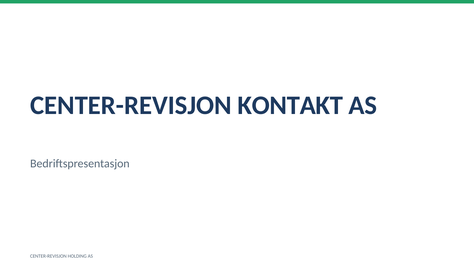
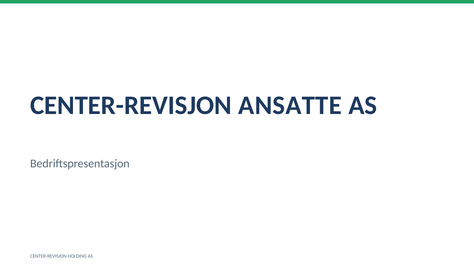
KONTAKT: KONTAKT -> ANSATTE (290, 105)
